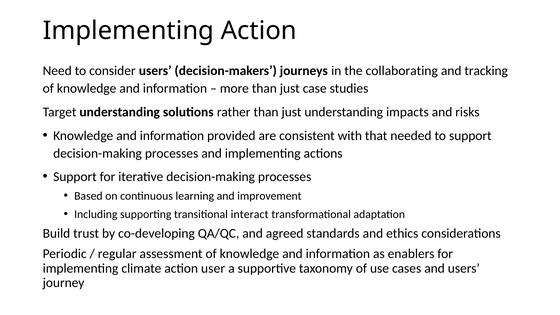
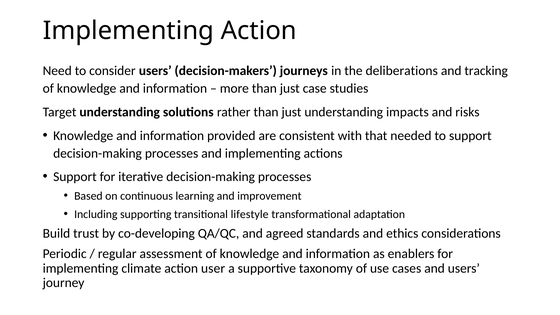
collaborating: collaborating -> deliberations (402, 71)
interact: interact -> lifestyle (250, 214)
